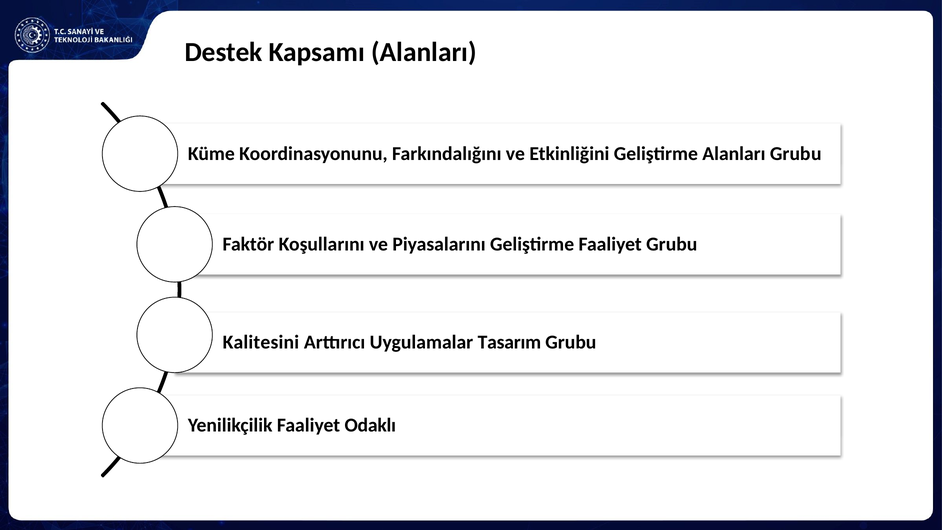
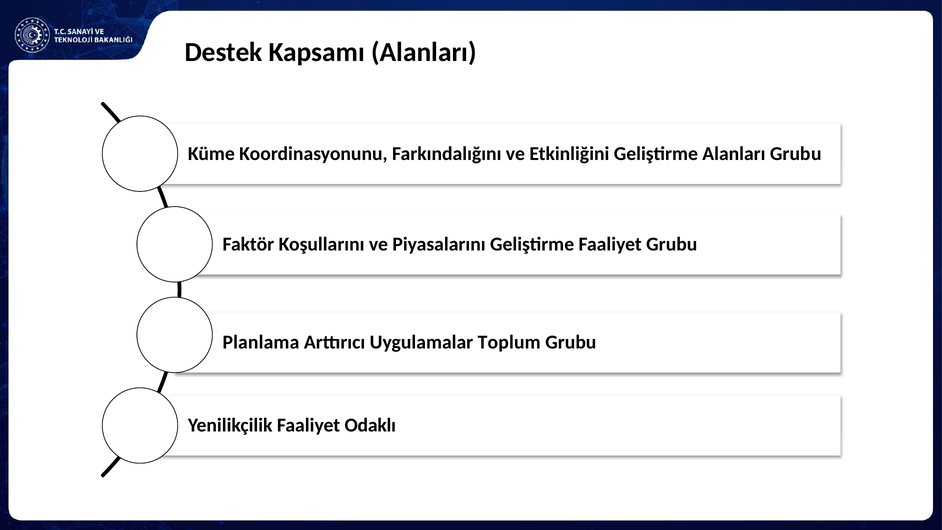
Kalitesini: Kalitesini -> Planlama (261, 342)
Tasarım: Tasarım -> Toplum (509, 342)
